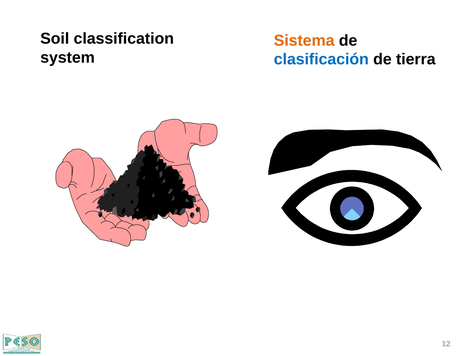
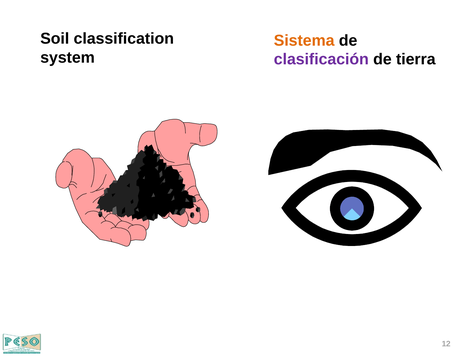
clasificación colour: blue -> purple (321, 59)
